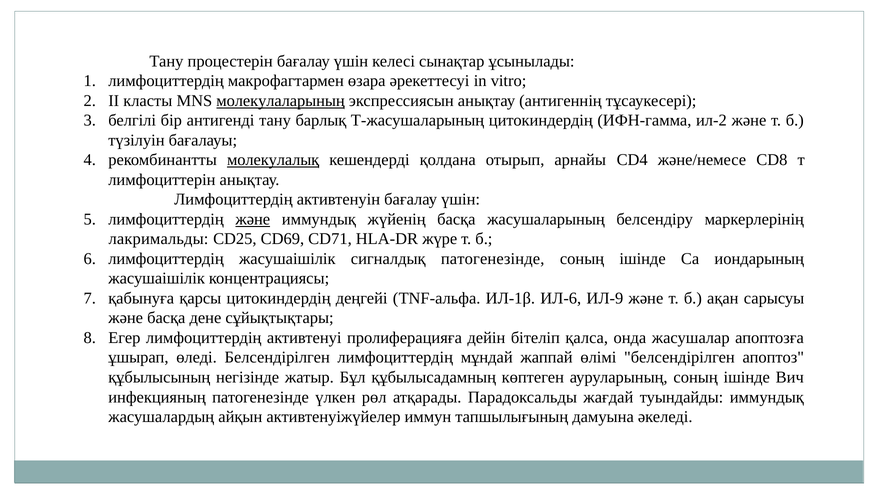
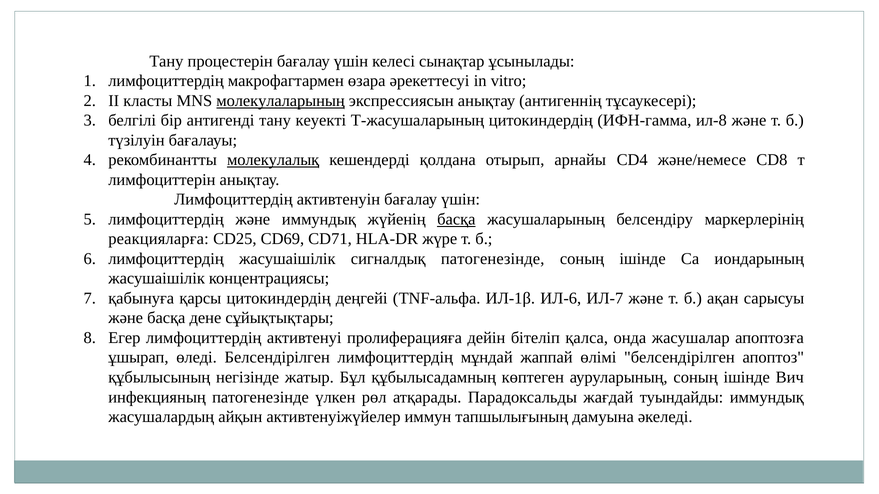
барлық: барлық -> кеуекті (321, 121)
ил-2: ил-2 -> ил-8 (711, 121)
және underline: present -> none (253, 219)
басқа underline: none -> present (456, 219)
лакримальды: лакримальды -> реакцияларға (159, 239)
ИЛ-9: ИЛ-9 -> ИЛ-7 (605, 299)
